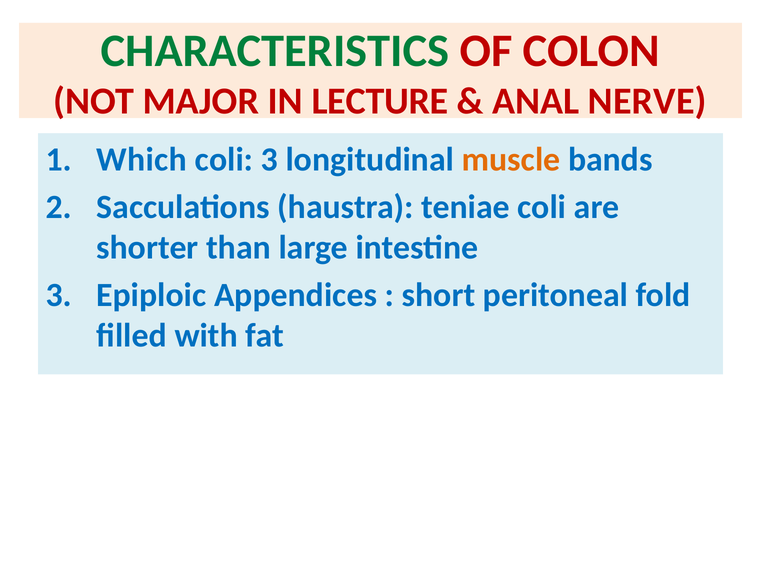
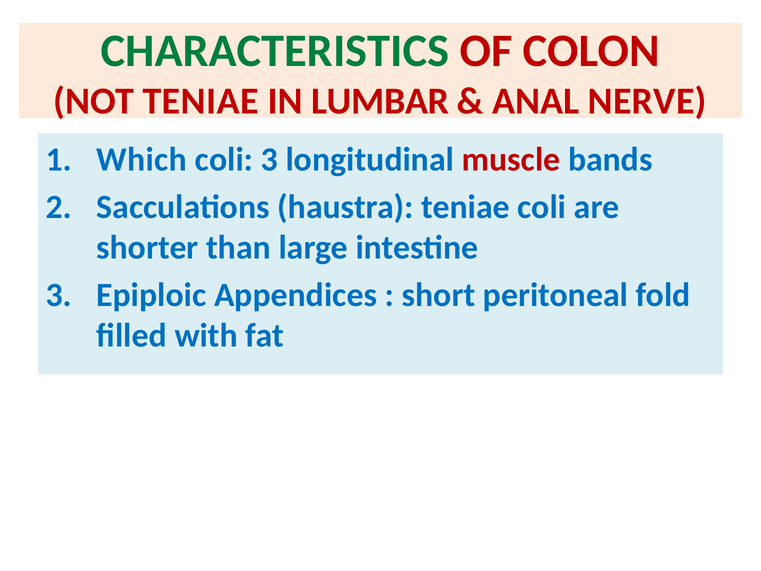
NOT MAJOR: MAJOR -> TENIAE (201, 101)
LECTURE: LECTURE -> LUMBAR (380, 101)
muscle colour: orange -> red (511, 160)
